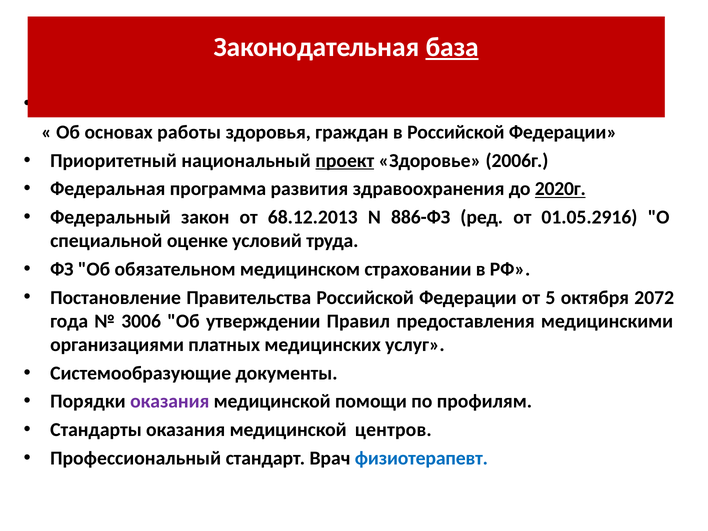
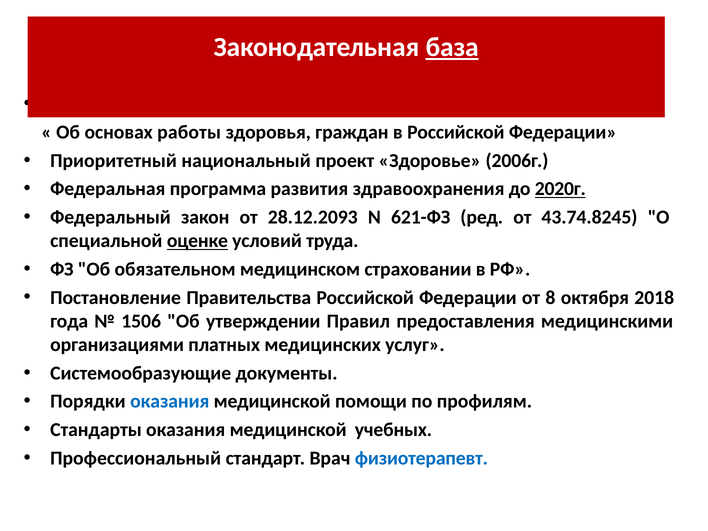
проект underline: present -> none (345, 161)
68.12.2013: 68.12.2013 -> 28.12.2093 (313, 217)
886-ФЗ: 886-ФЗ -> 621-ФЗ (421, 217)
01.05.2916: 01.05.2916 -> 43.74.8245 (589, 217)
оценке underline: none -> present (197, 241)
5: 5 -> 8 (550, 298)
2072: 2072 -> 2018 (654, 298)
3006: 3006 -> 1506 (141, 321)
оказания colour: purple -> blue (170, 401)
центров: центров -> учебных (393, 430)
